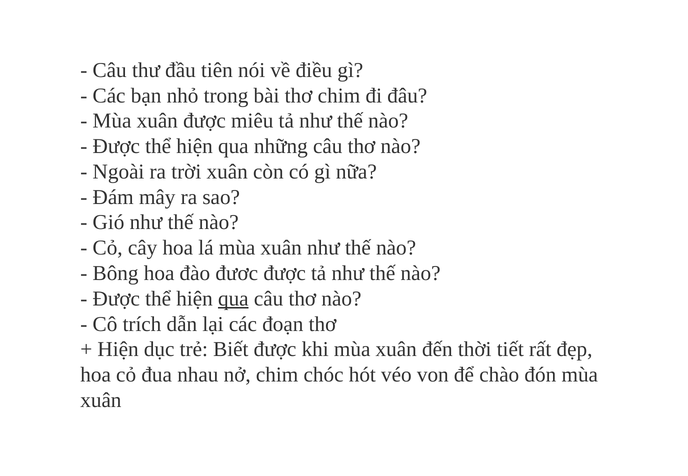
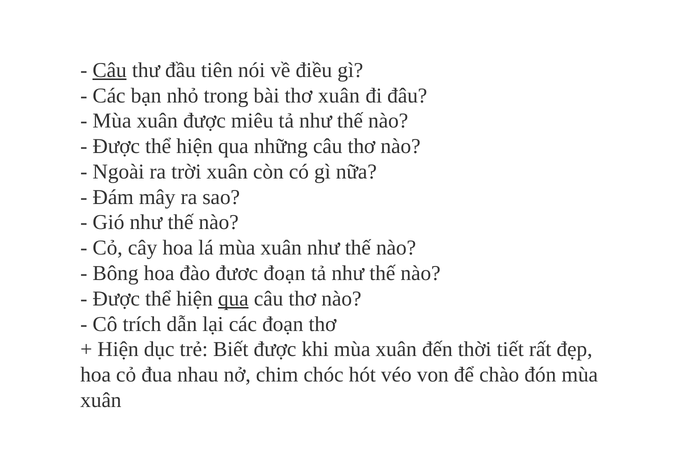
Câu underline: none -> present (110, 70)
thơ chim: chim -> xuân (339, 96)
đươc được: được -> đoạn (284, 273)
